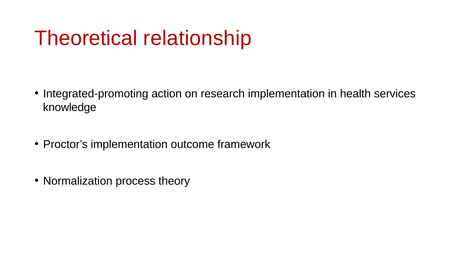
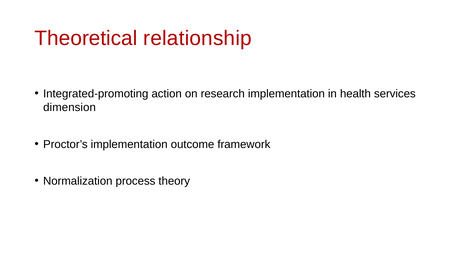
knowledge: knowledge -> dimension (70, 107)
